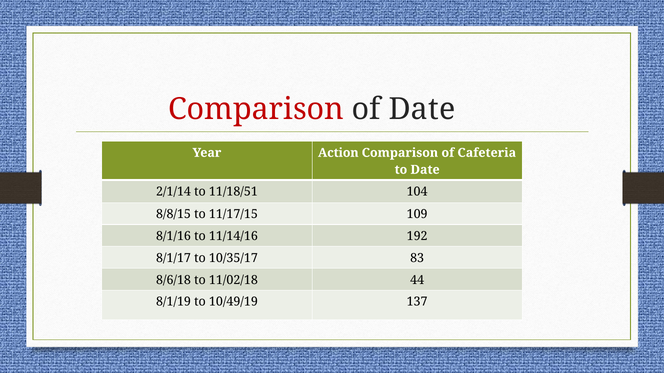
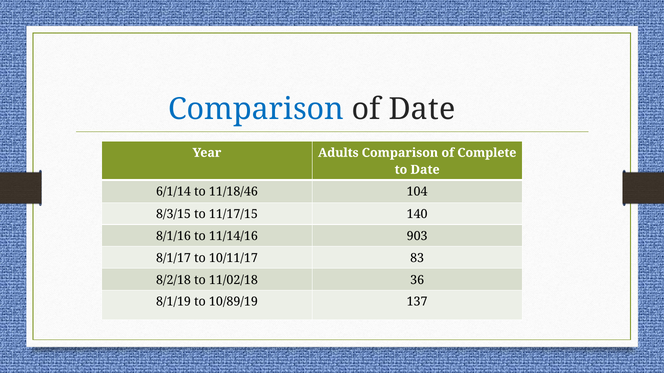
Comparison colour: red -> blue (256, 109)
Action: Action -> Adults (338, 153)
Cafeteria: Cafeteria -> Complete (487, 153)
2/1/14: 2/1/14 -> 6/1/14 (173, 192)
11/18/51: 11/18/51 -> 11/18/46 (233, 192)
8/8/15: 8/8/15 -> 8/3/15 (173, 215)
109: 109 -> 140 (417, 215)
192: 192 -> 903 (417, 236)
10/35/17: 10/35/17 -> 10/11/17 (233, 258)
8/6/18: 8/6/18 -> 8/2/18 (173, 280)
44: 44 -> 36 (417, 280)
10/49/19: 10/49/19 -> 10/89/19 (233, 302)
